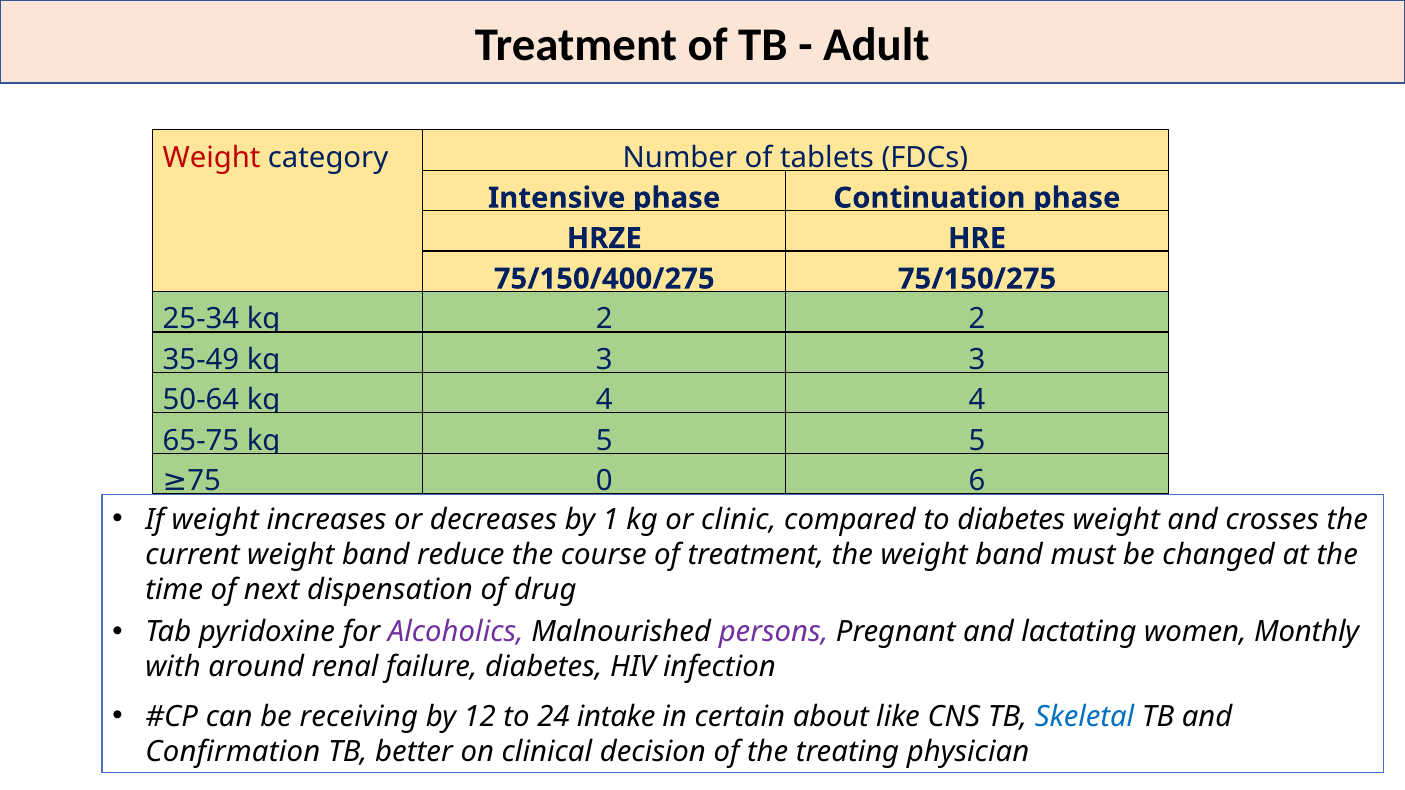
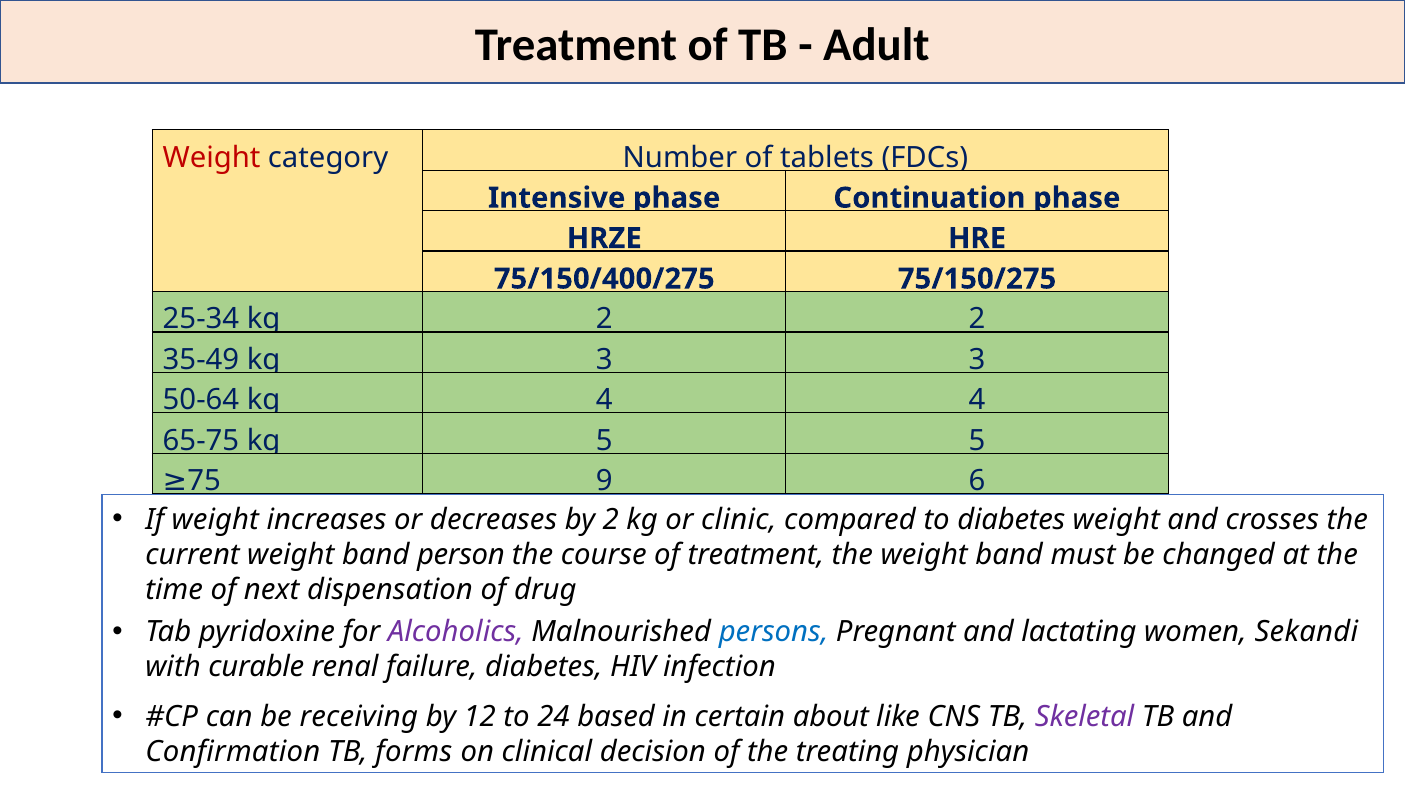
0: 0 -> 9 (604, 481)
by 1: 1 -> 2 (611, 520)
reduce: reduce -> person (461, 555)
persons colour: purple -> blue (774, 632)
Monthly: Monthly -> Sekandi (1306, 632)
around: around -> curable (256, 667)
intake: intake -> based (616, 717)
Skeletal colour: blue -> purple (1085, 717)
better: better -> forms (414, 752)
